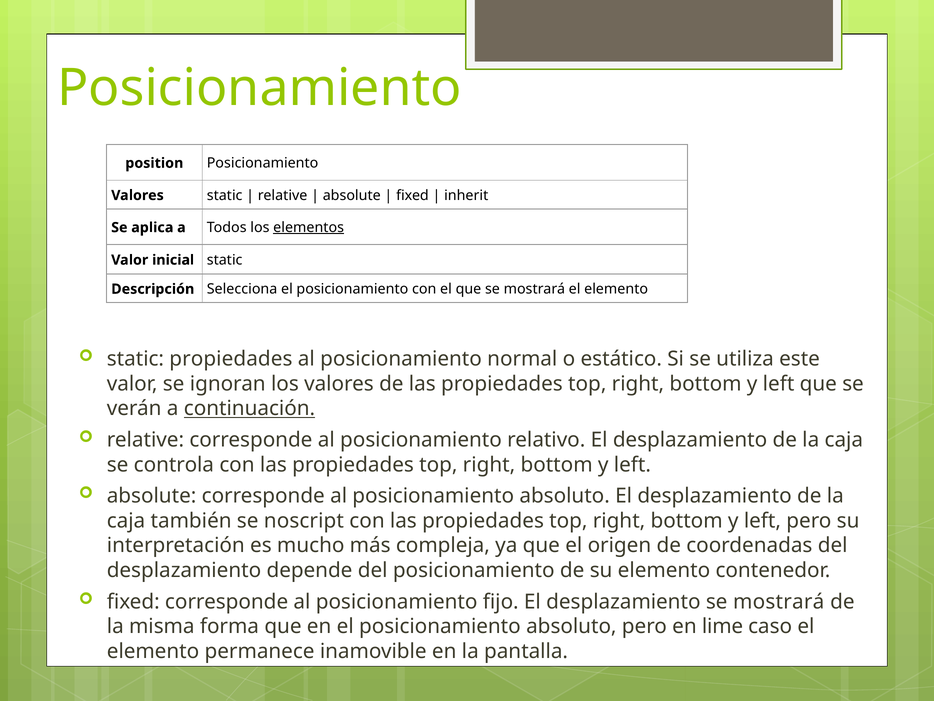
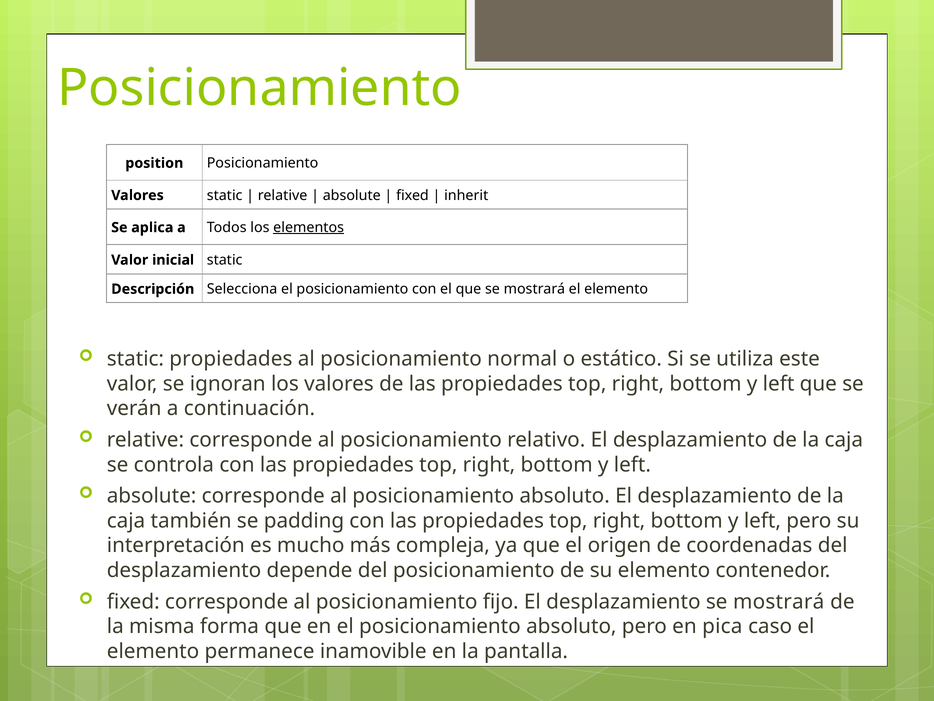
continuación underline: present -> none (250, 408)
noscript: noscript -> padding (304, 520)
lime: lime -> pica (722, 626)
